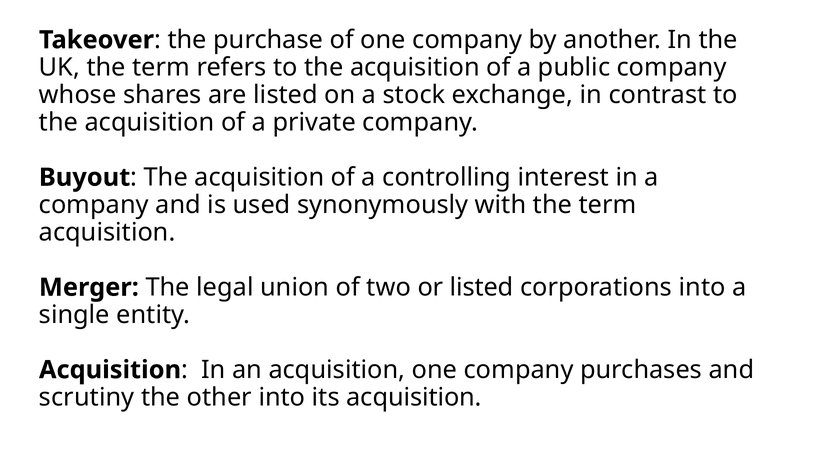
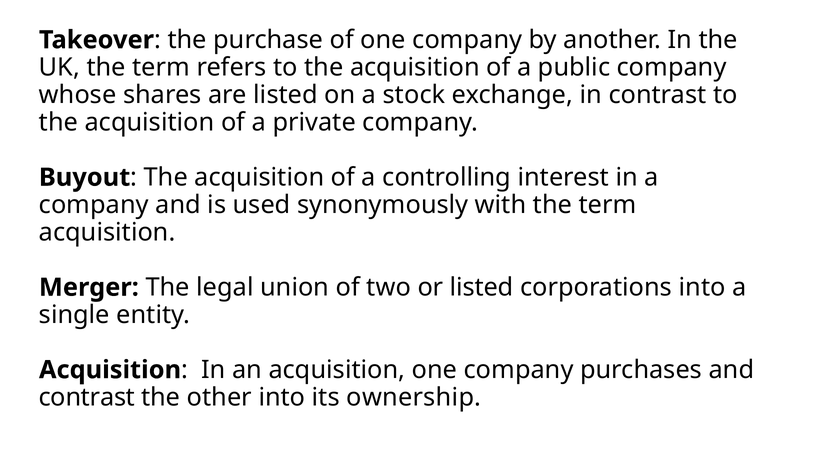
scrutiny: scrutiny -> contrast (87, 397)
its acquisition: acquisition -> ownership (414, 397)
